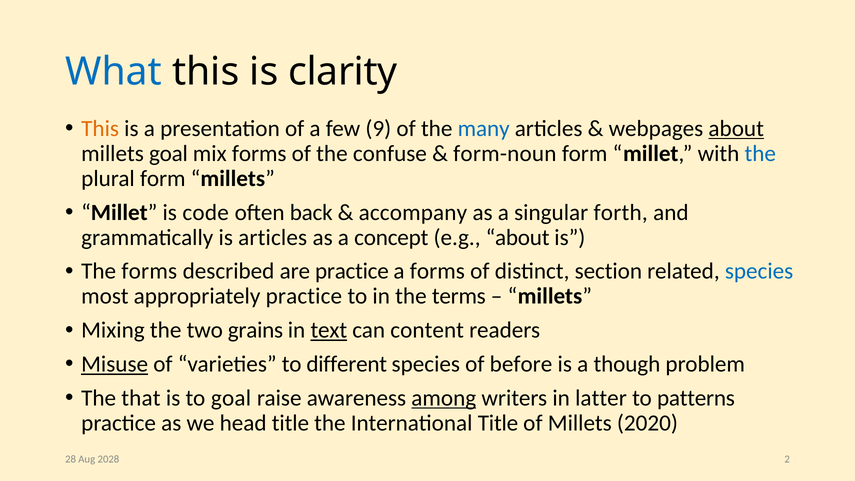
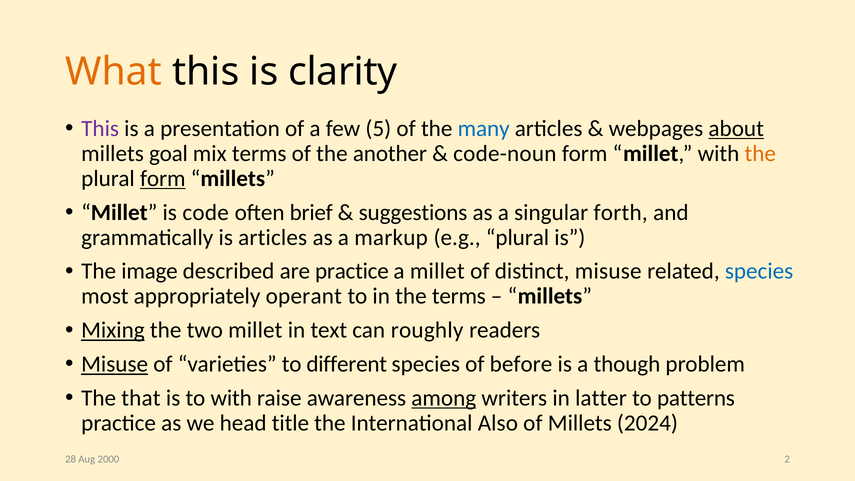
What colour: blue -> orange (114, 72)
This colour: orange -> purple (100, 129)
9: 9 -> 5 (378, 129)
mix forms: forms -> terms (259, 154)
confuse: confuse -> another (390, 154)
form-noun: form-noun -> code-noun (505, 154)
the colour: blue -> orange (760, 154)
form underline: none -> present (163, 178)
back: back -> brief (311, 212)
accompany: accompany -> suggestions (413, 212)
concept: concept -> markup (391, 237)
e.g about: about -> plural (517, 237)
The forms: forms -> image (150, 271)
a forms: forms -> millet (437, 271)
distinct section: section -> misuse (608, 271)
appropriately practice: practice -> operant (304, 296)
Mixing underline: none -> present (113, 330)
two grains: grains -> millet (255, 330)
text underline: present -> none (329, 330)
content: content -> roughly (427, 330)
to goal: goal -> with (231, 398)
International Title: Title -> Also (498, 423)
2020: 2020 -> 2024 (647, 423)
2028: 2028 -> 2000 (108, 459)
